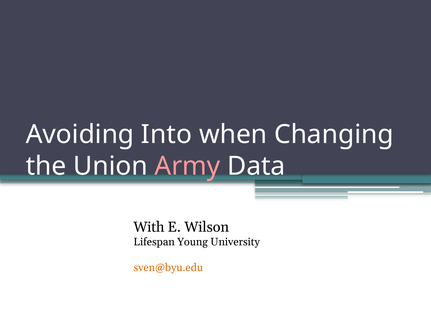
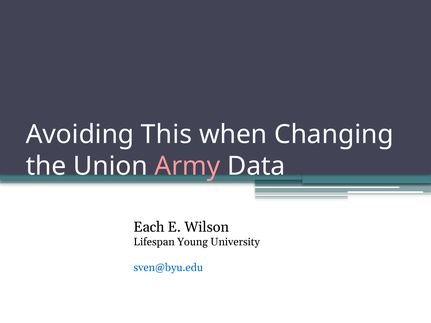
Into: Into -> This (167, 135)
With: With -> Each (149, 227)
sven@byu.edu colour: orange -> blue (168, 268)
